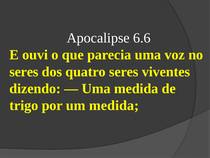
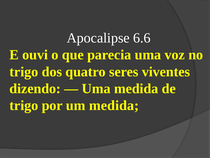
seres: seres -> trigo (24, 71)
